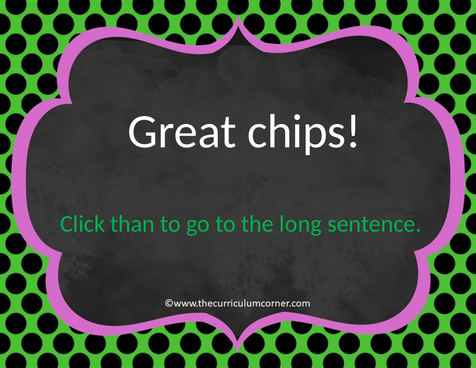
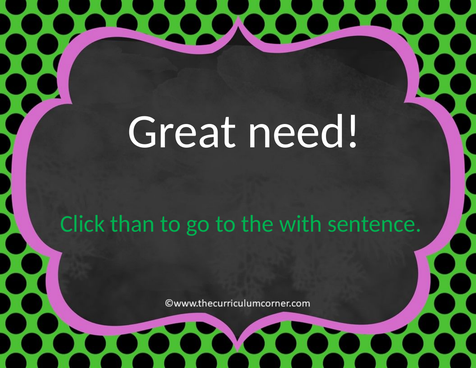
chips: chips -> need (304, 131)
long: long -> with (301, 224)
